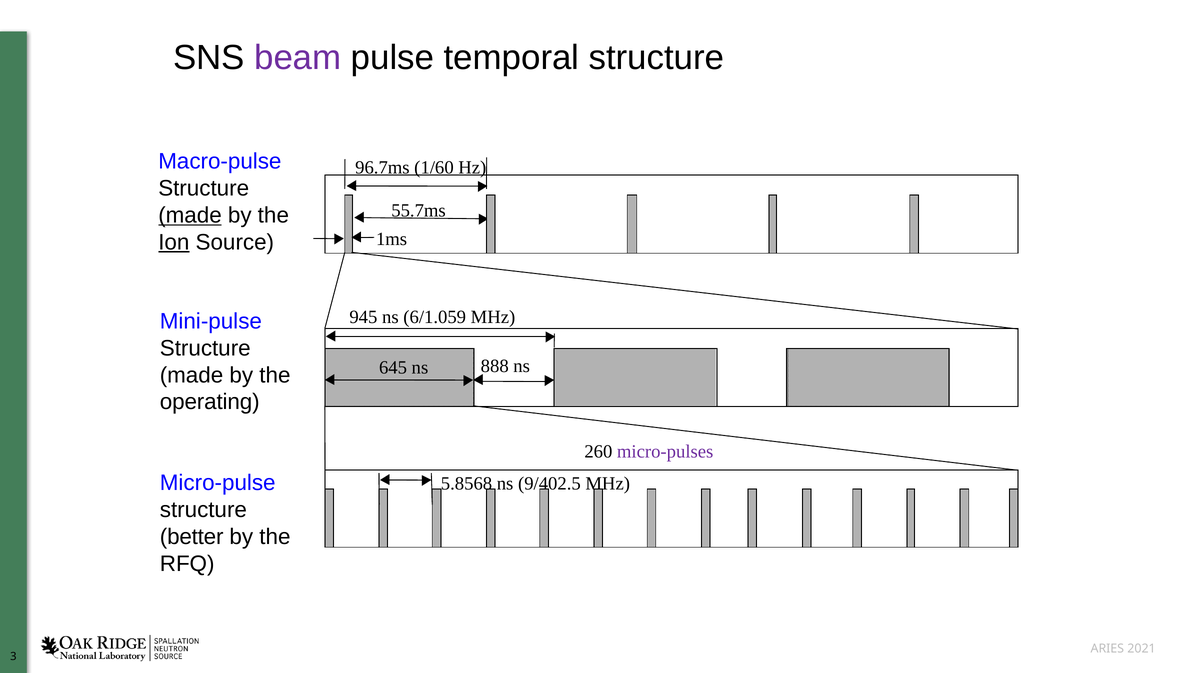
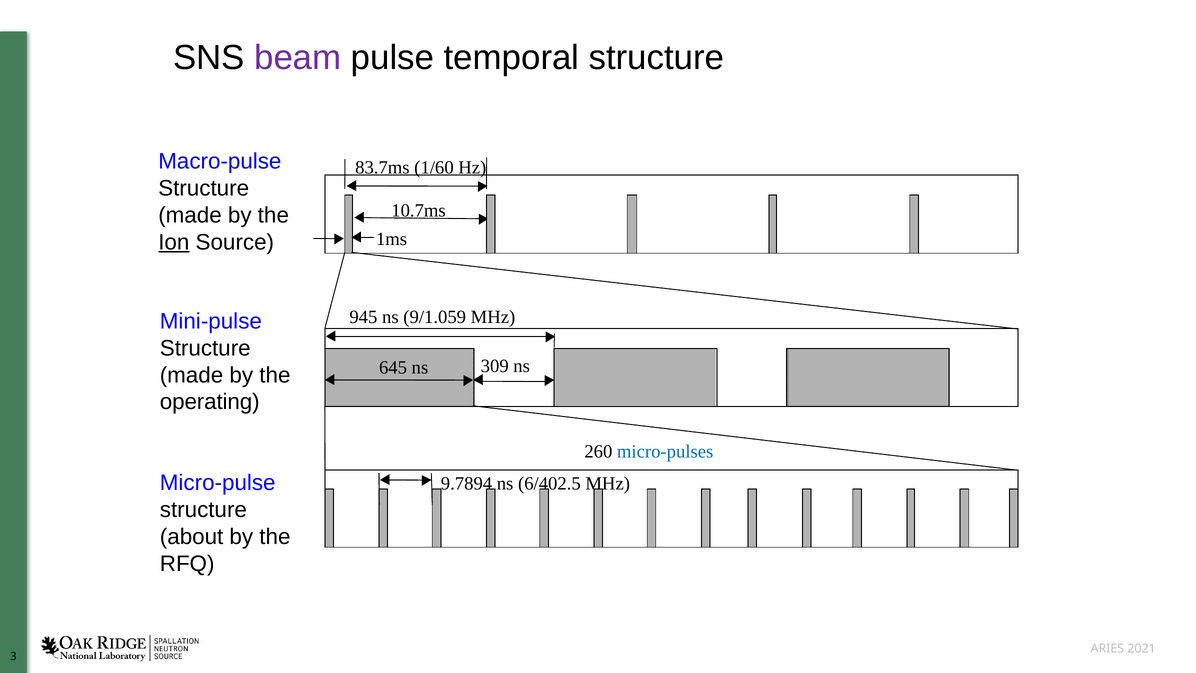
96.7ms: 96.7ms -> 83.7ms (382, 168)
55.7ms: 55.7ms -> 10.7ms (419, 210)
made underline: present -> none (190, 215)
6/1.059: 6/1.059 -> 9/1.059 (435, 317)
888: 888 -> 309 (495, 366)
micro-pulses colour: purple -> blue (665, 452)
5.8568: 5.8568 -> 9.7894 (467, 483)
9/402.5: 9/402.5 -> 6/402.5 (549, 483)
better: better -> about (192, 537)
